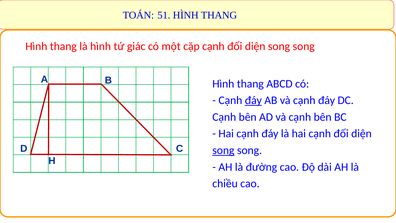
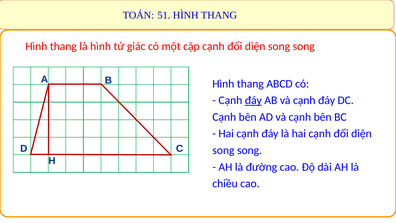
song underline: present -> none (223, 150)
